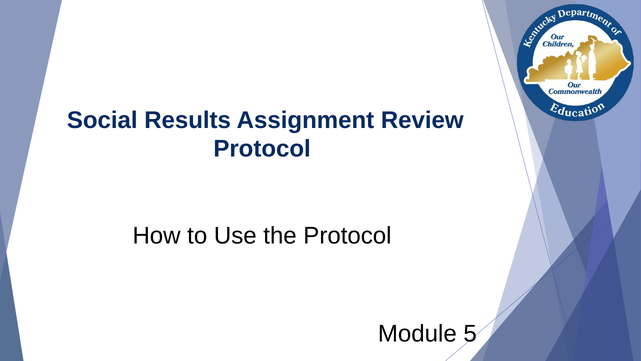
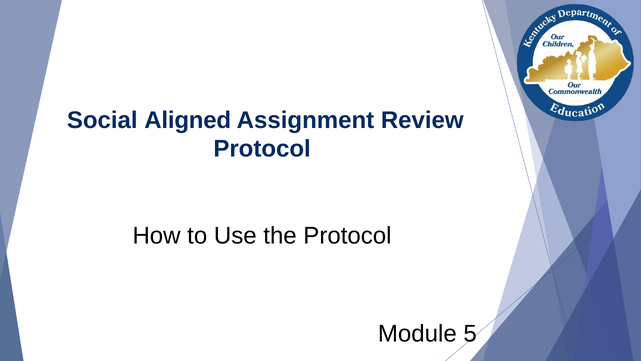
Results: Results -> Aligned (188, 120)
